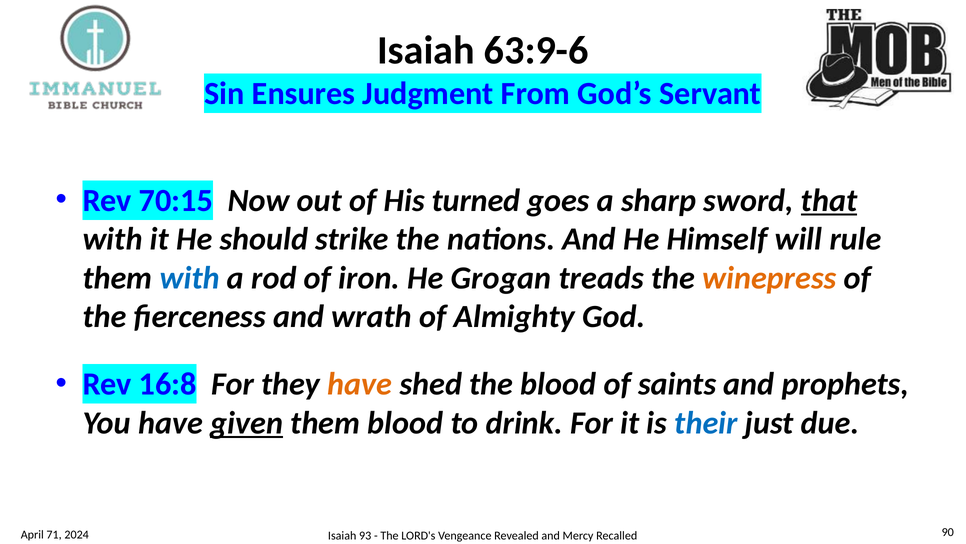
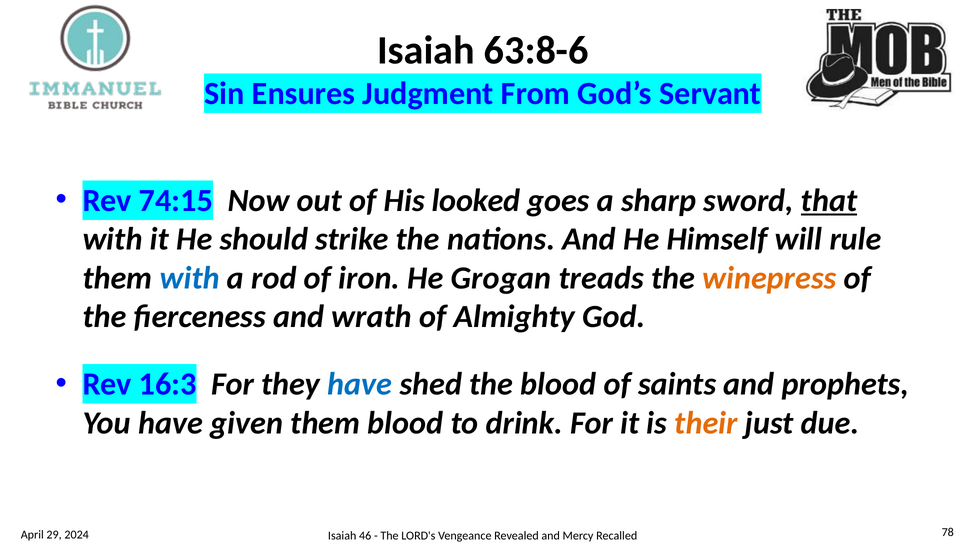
63:9-6: 63:9-6 -> 63:8-6 (536, 51)
70:15: 70:15 -> 74:15 (176, 200)
turned: turned -> looked (476, 200)
16:8: 16:8 -> 16:3 (168, 384)
have colour: orange -> blue (360, 384)
given underline: present -> none (247, 423)
their colour: blue -> orange (706, 423)
71: 71 -> 29 (54, 534)
93: 93 -> 46 (365, 535)
90: 90 -> 78 (948, 532)
